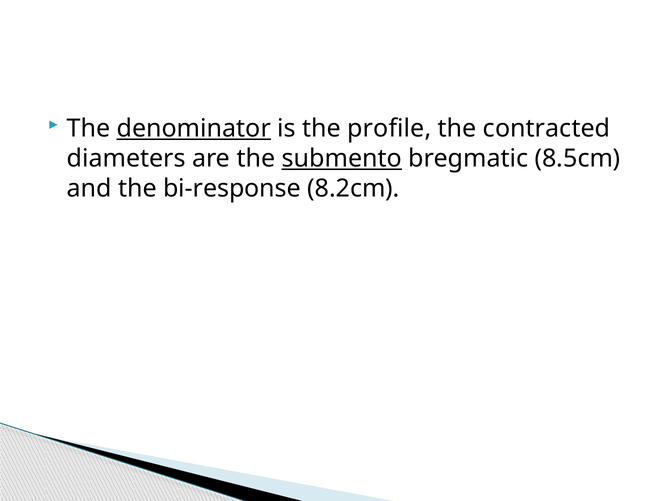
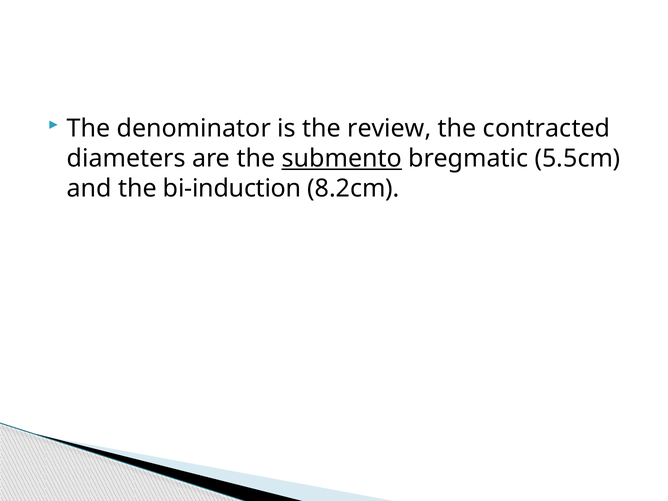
denominator underline: present -> none (194, 128)
profile: profile -> review (389, 128)
8.5cm: 8.5cm -> 5.5cm (578, 158)
bi-response: bi-response -> bi-induction (232, 188)
